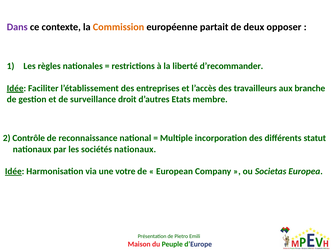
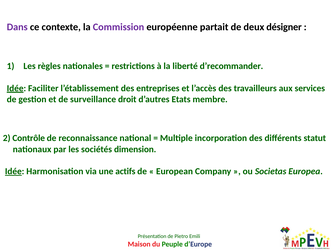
Commission colour: orange -> purple (119, 27)
opposer: opposer -> désigner (284, 27)
branche: branche -> services (310, 88)
sociétés nationaux: nationaux -> dimension (135, 149)
votre: votre -> actifs (125, 171)
